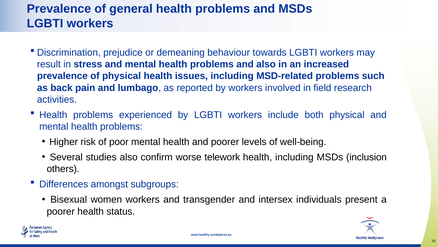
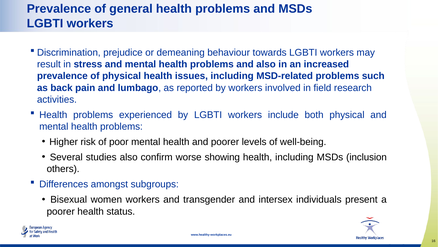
telework: telework -> showing (222, 157)
